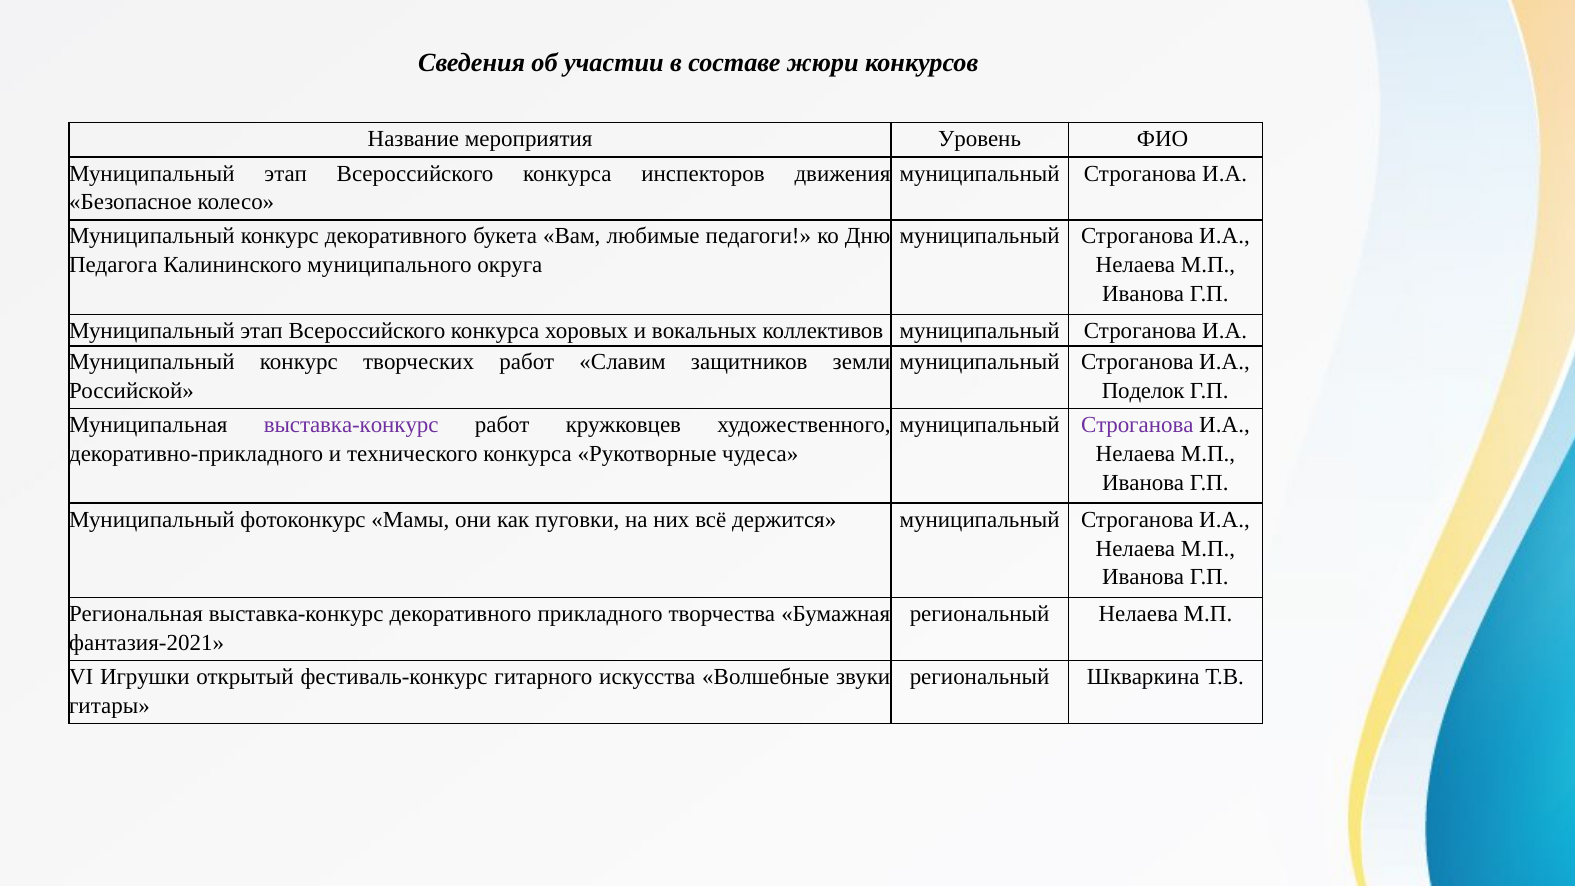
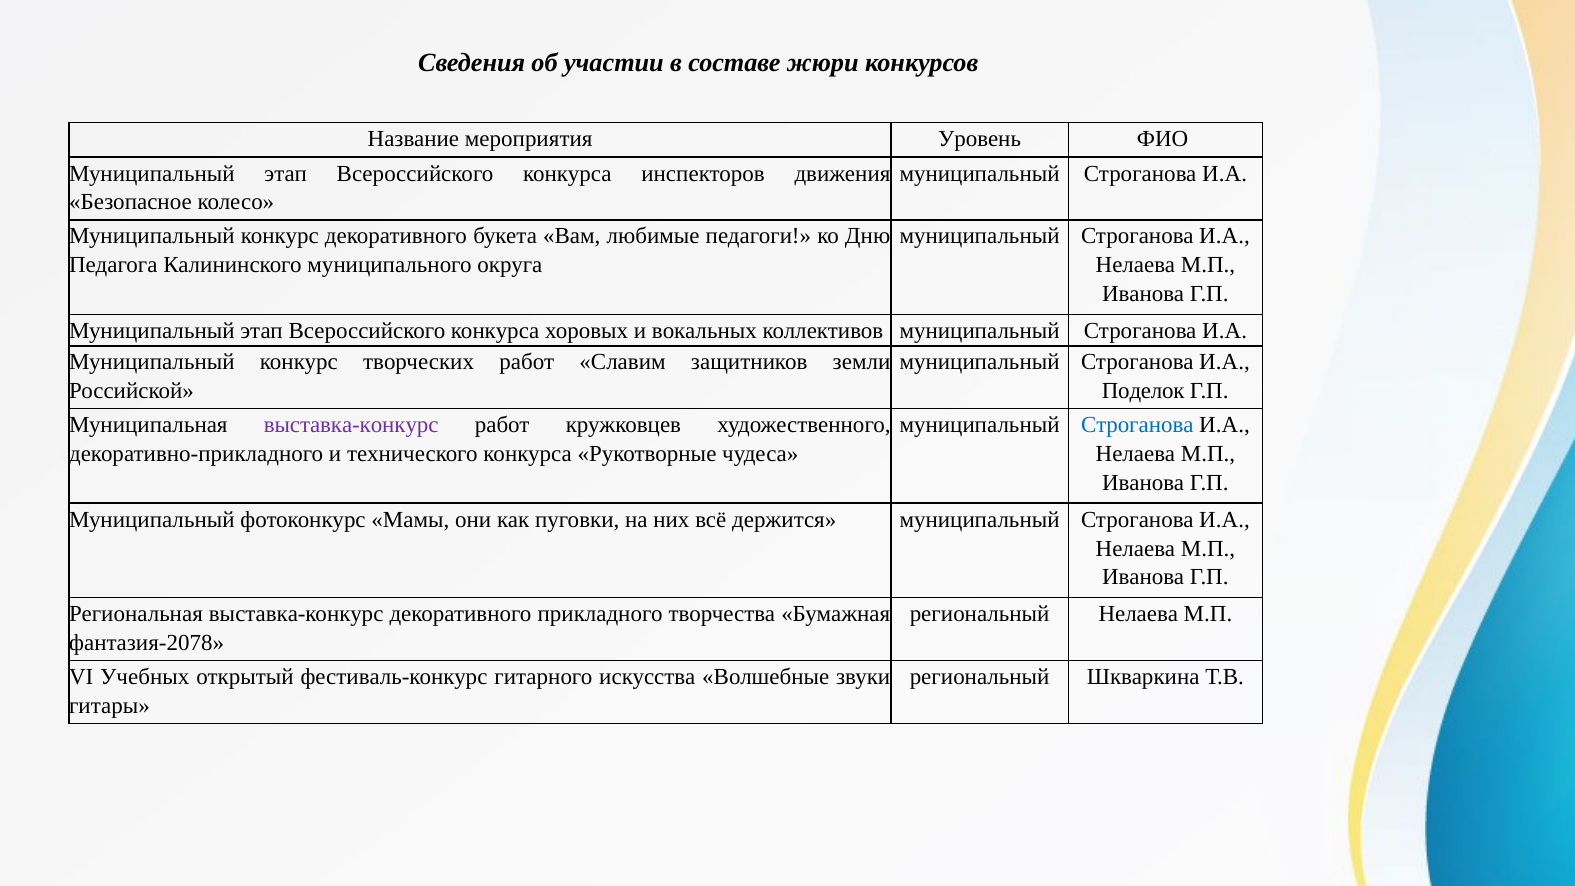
Строганова colour: purple -> blue (1137, 425)
фантазия-2021: фантазия-2021 -> фантазия-2078 (147, 643)
Игрушки: Игрушки -> Учебных (145, 677)
